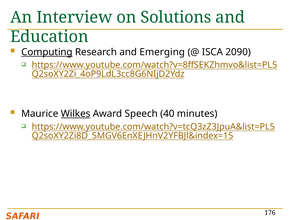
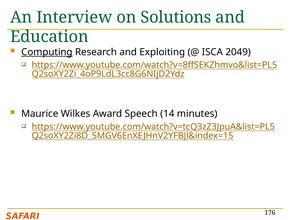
Emerging: Emerging -> Exploiting (162, 52)
2090: 2090 -> 2049 (238, 52)
Wilkes underline: present -> none (76, 114)
40: 40 -> 14 (167, 114)
